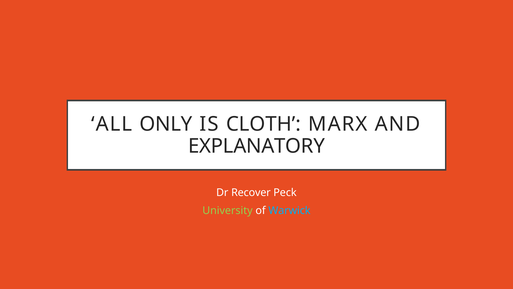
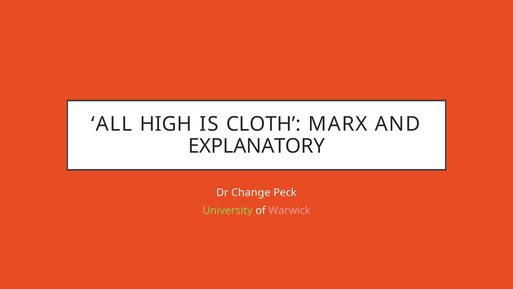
ONLY: ONLY -> HIGH (166, 124)
Recover: Recover -> Change (251, 192)
Warwick colour: light blue -> pink (289, 210)
